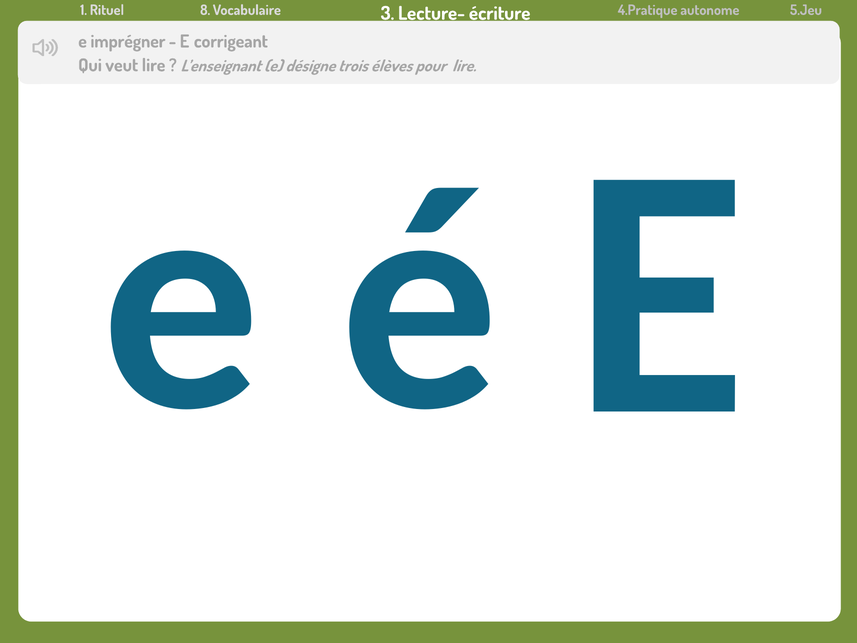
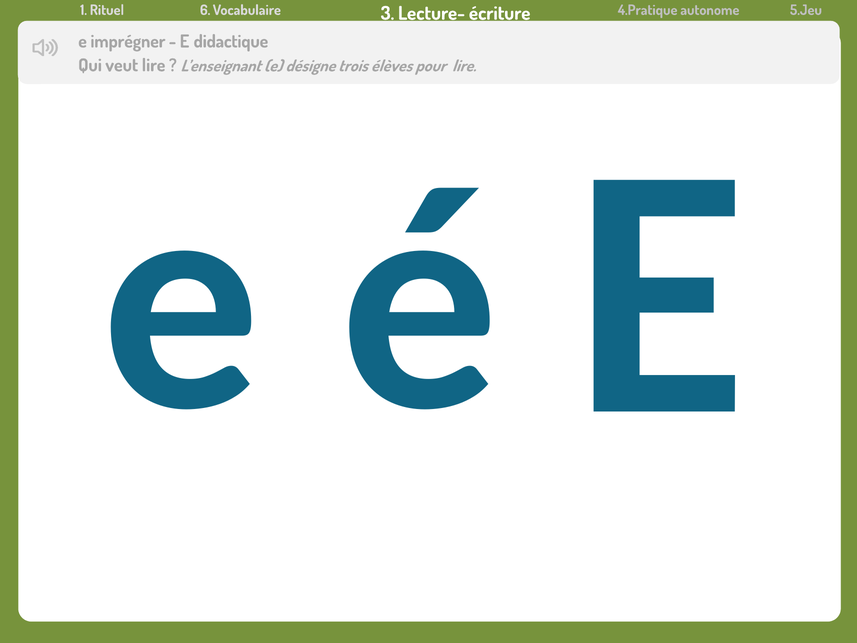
8: 8 -> 6 (205, 10)
corrigeant: corrigeant -> didactique (231, 42)
